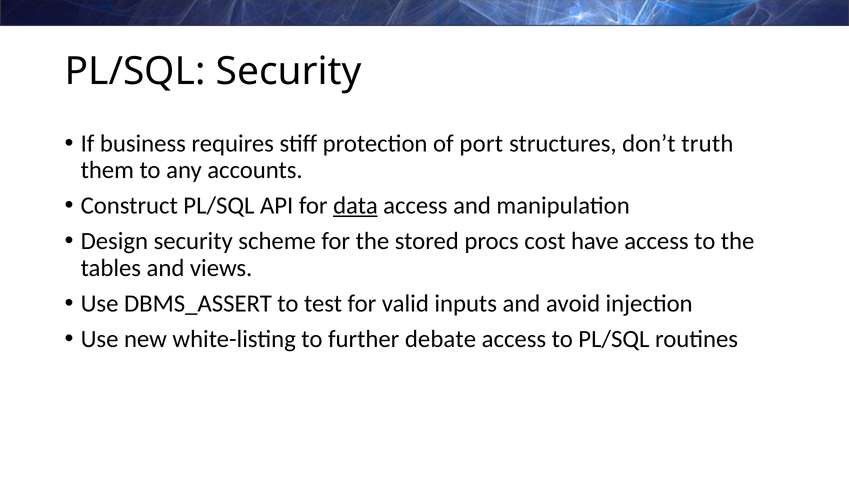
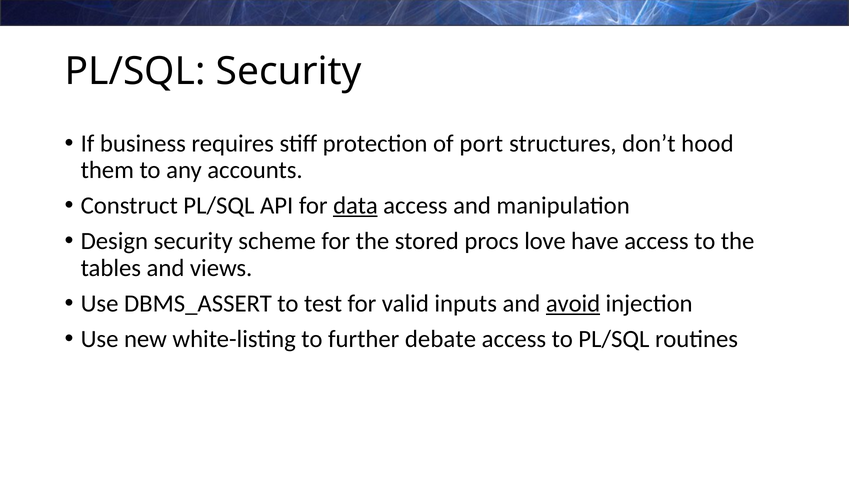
truth: truth -> hood (707, 144)
cost: cost -> love (545, 241)
avoid underline: none -> present (573, 304)
